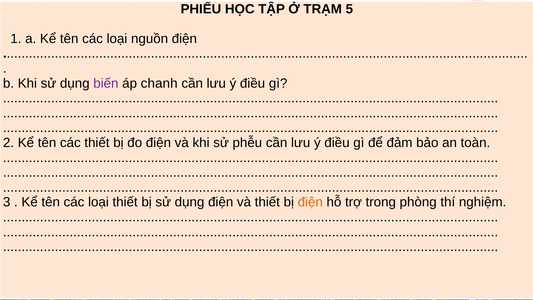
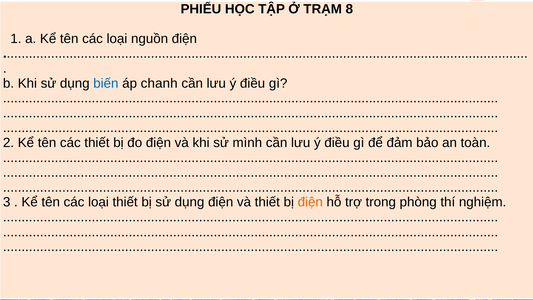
5: 5 -> 8 (349, 9)
biến colour: purple -> blue (106, 83)
phễu: phễu -> mình (247, 143)
